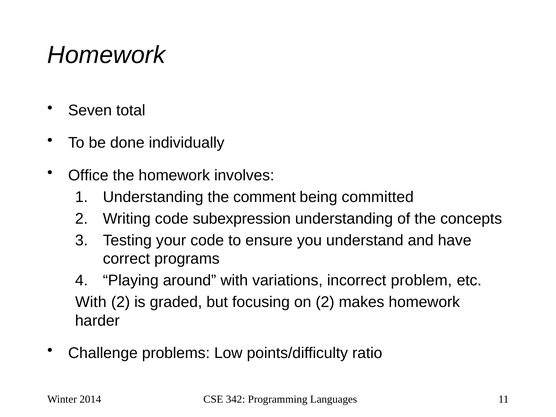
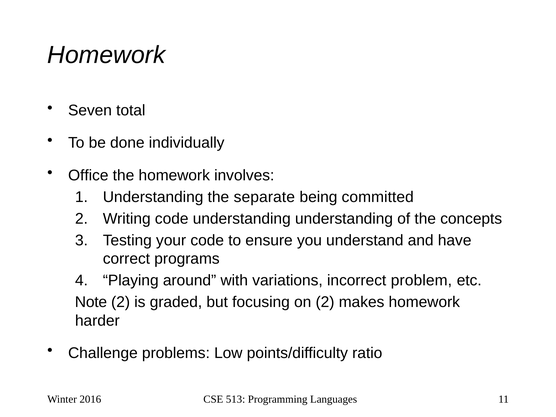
comment: comment -> separate (264, 197)
code subexpression: subexpression -> understanding (242, 219)
With: With -> Note (91, 302)
2014: 2014 -> 2016 (90, 399)
342: 342 -> 513 (236, 399)
